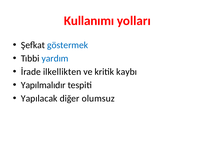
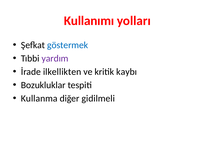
yardım colour: blue -> purple (55, 58)
Yapılmalıdır: Yapılmalıdır -> Bozukluklar (43, 85)
Yapılacak: Yapılacak -> Kullanma (39, 99)
olumsuz: olumsuz -> gidilmeli (98, 99)
